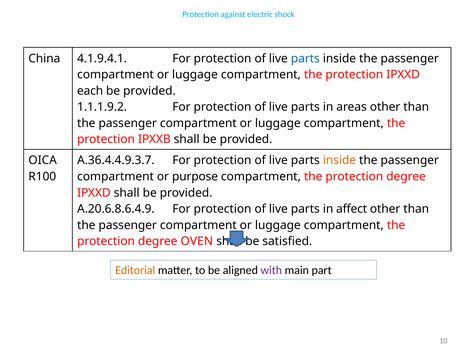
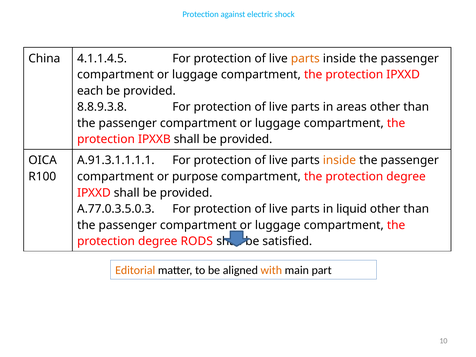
4.1.9.4.1: 4.1.9.4.1 -> 4.1.1.4.5 (102, 58)
parts colour: blue -> orange (305, 58)
1.1.1.9.2: 1.1.1.9.2 -> 8.8.9.3.8 (102, 107)
A.36.4.4.9.3.7: A.36.4.4.9.3.7 -> A.91.3.1.1.1.1 (116, 160)
A.20.6.8.6.4.9: A.20.6.8.6.4.9 -> A.77.0.3.5.0.3 (116, 209)
affect: affect -> liquid (352, 209)
OVEN: OVEN -> RODS (197, 241)
with colour: purple -> orange (271, 270)
